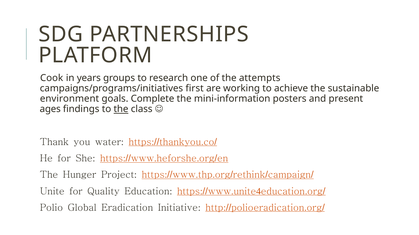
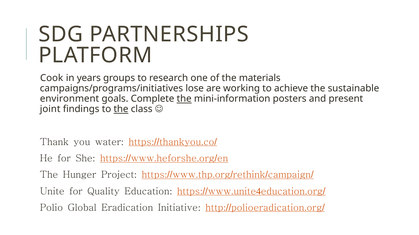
attempts: attempts -> materials (260, 78)
first: first -> lose (195, 89)
the underline: none -> present (184, 99)
ages: ages -> joint (50, 109)
